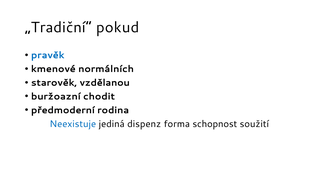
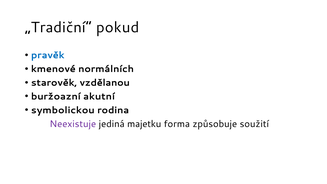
chodit: chodit -> akutní (99, 96)
předmoderní: předmoderní -> symbolickou (63, 110)
Neexistuje colour: blue -> purple (73, 124)
dispenz: dispenz -> majetku (144, 124)
schopnost: schopnost -> způsobuje (215, 124)
